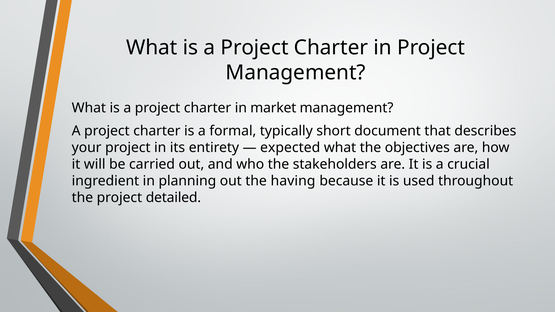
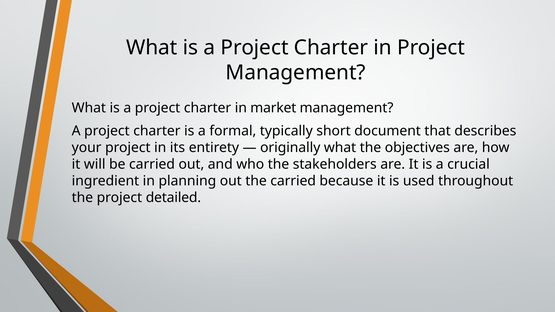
expected: expected -> originally (290, 148)
the having: having -> carried (293, 181)
